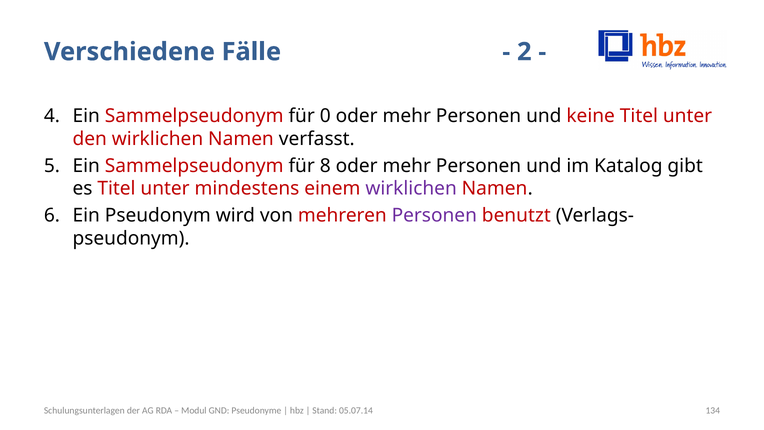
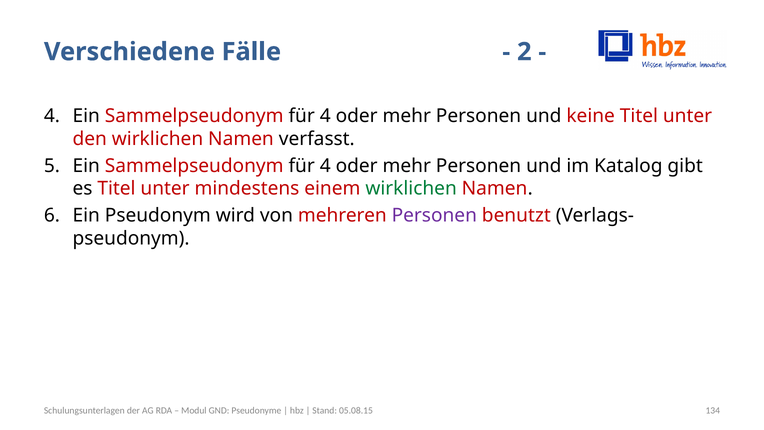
0: 0 -> 4 (325, 116)
8: 8 -> 4 (325, 166)
wirklichen colour: purple -> green (411, 189)
05.07.14: 05.07.14 -> 05.08.15 (356, 410)
